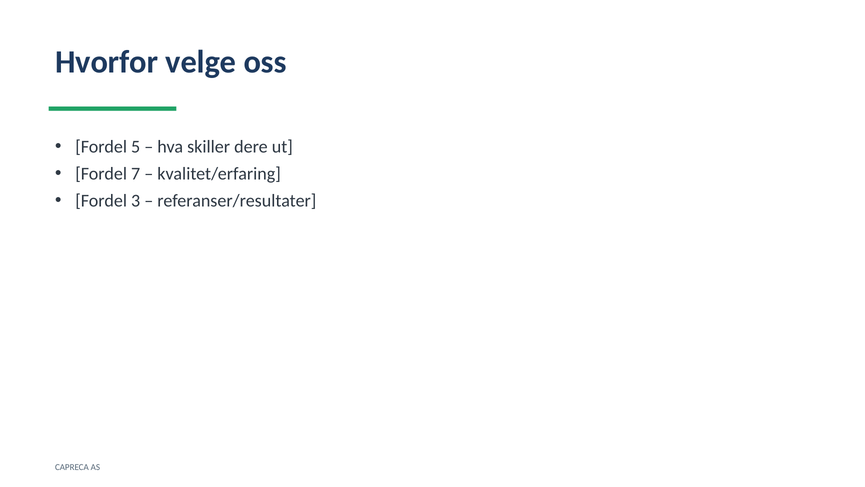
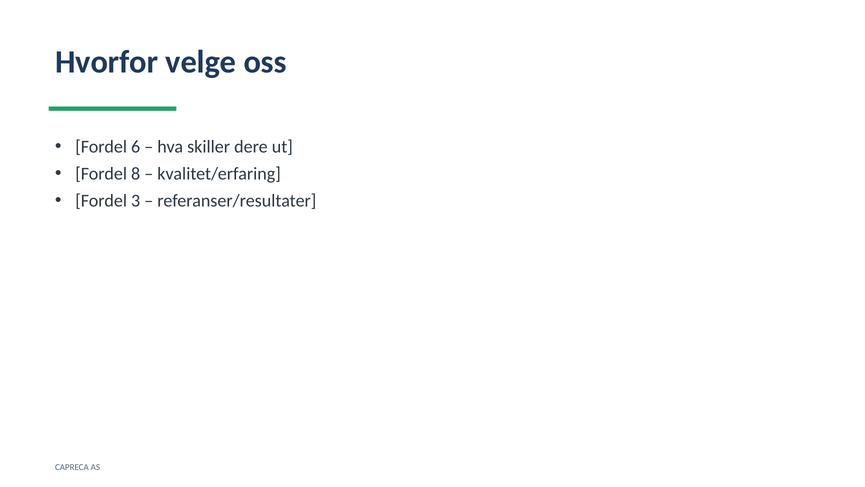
5: 5 -> 6 (136, 147)
7: 7 -> 8 (136, 174)
